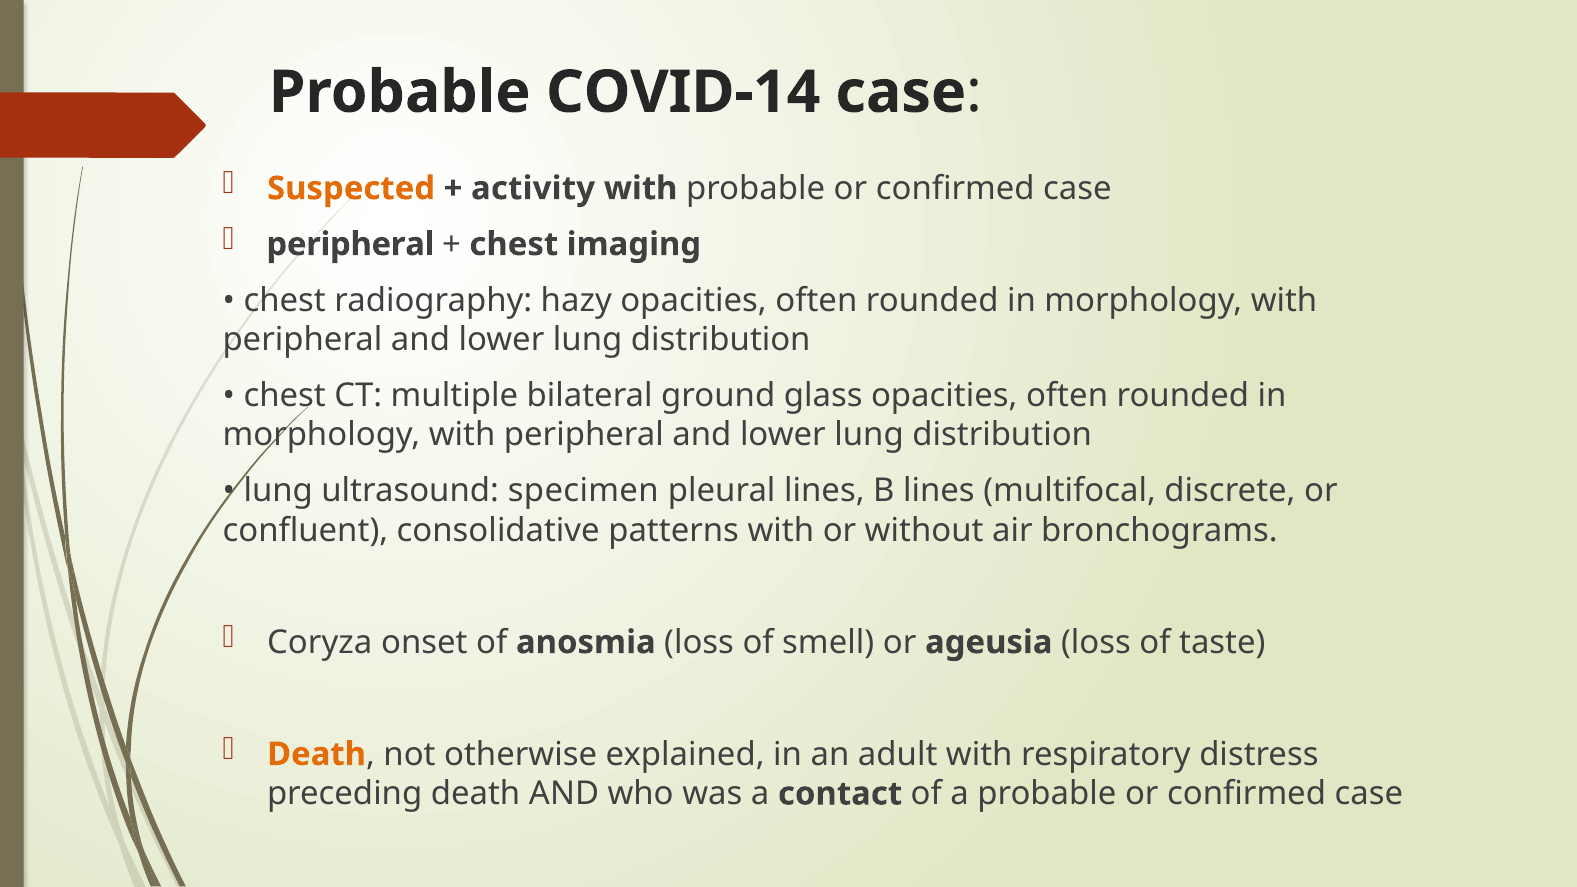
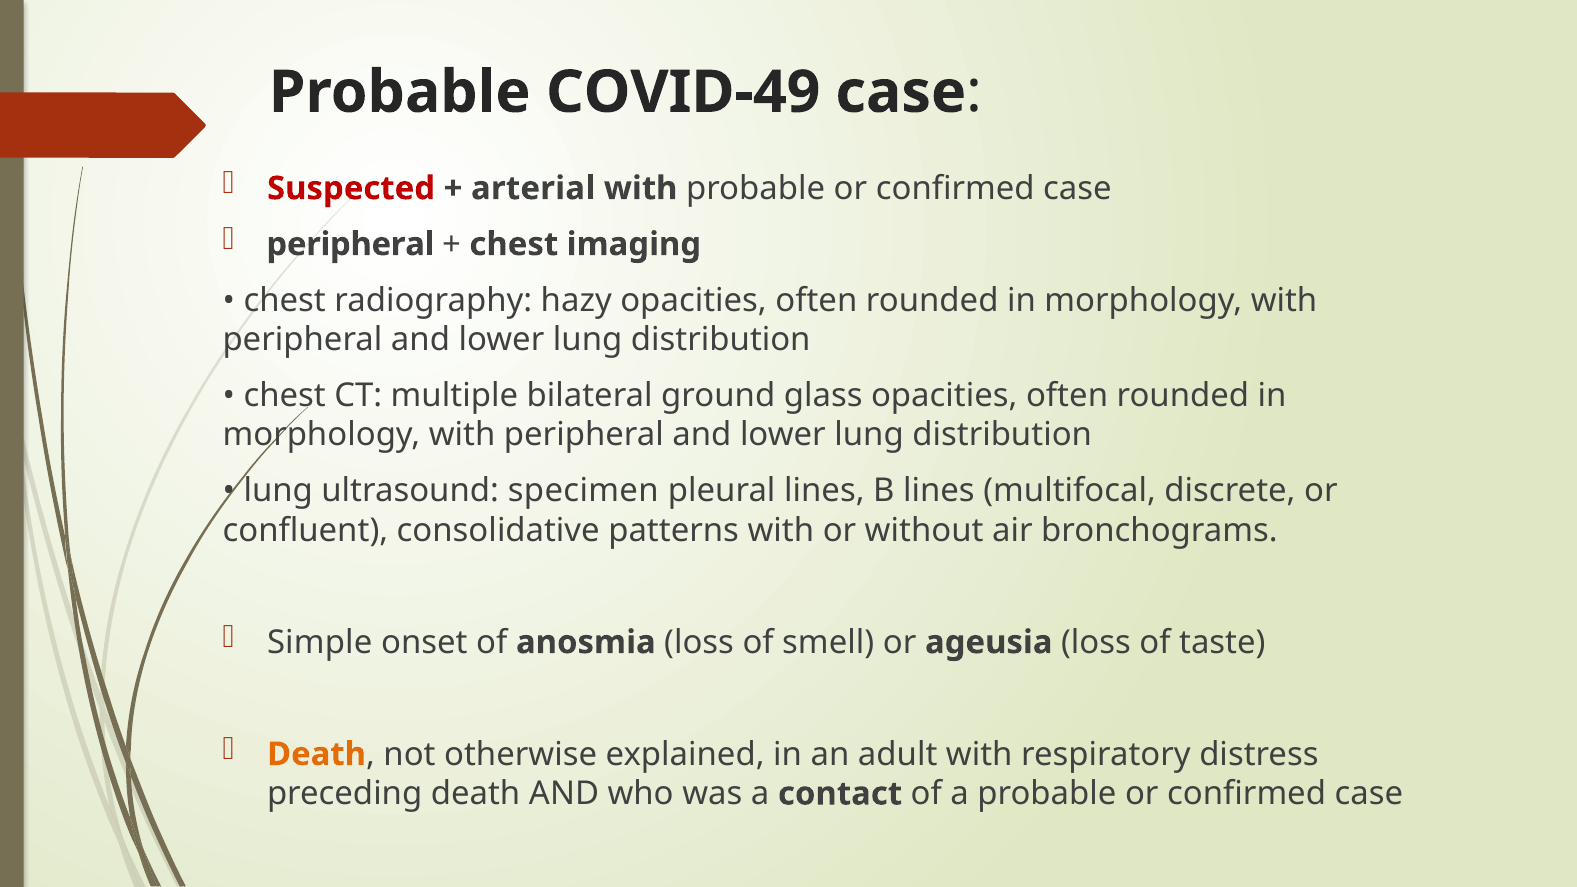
COVID-14: COVID-14 -> COVID-49 (683, 92)
Suspected colour: orange -> red (351, 188)
activity: activity -> arterial (533, 188)
Coryza: Coryza -> Simple (320, 642)
